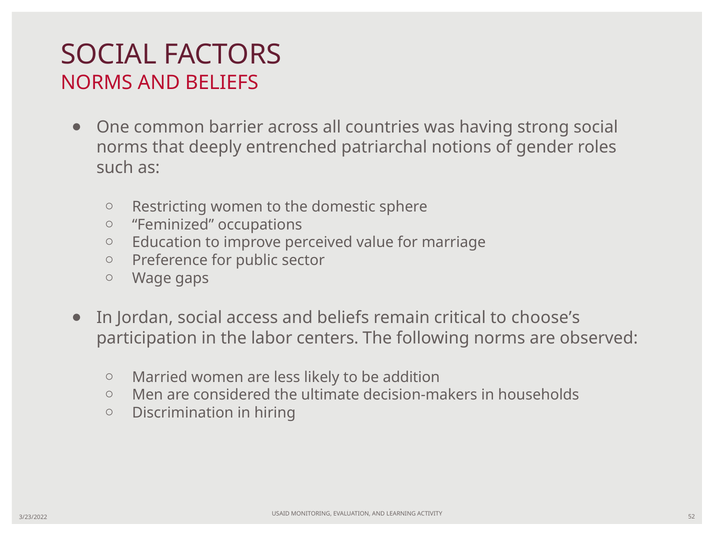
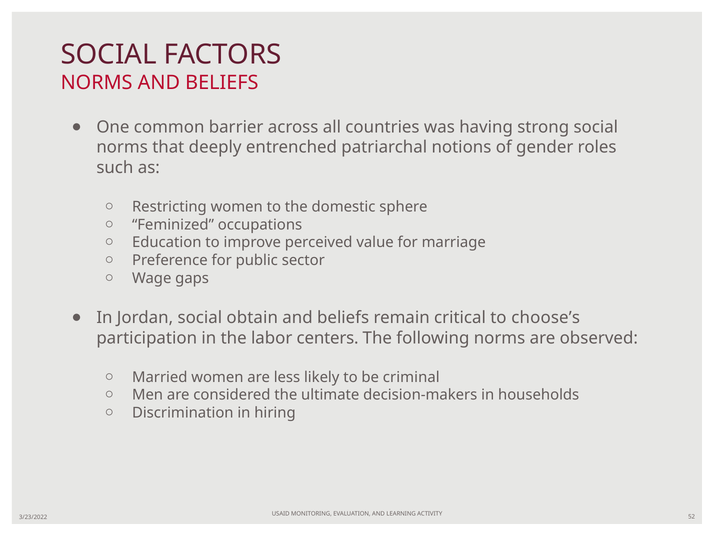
access: access -> obtain (252, 317)
addition: addition -> criminal (411, 377)
